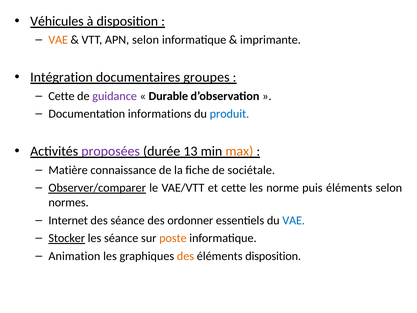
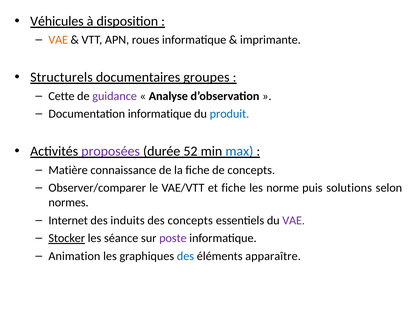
APN selon: selon -> roues (146, 40)
Intégration: Intégration -> Structurels (61, 77)
Durable: Durable -> Analyse (168, 96)
Documentation informations: informations -> informatique (160, 114)
13: 13 -> 52 (191, 151)
max colour: orange -> blue (239, 151)
de sociétale: sociétale -> concepts (251, 170)
Observer/comparer underline: present -> none (97, 188)
et cette: cette -> fiche (234, 188)
puis éléments: éléments -> solutions (349, 188)
des séance: séance -> induits (128, 220)
des ordonner: ordonner -> concepts (190, 220)
VAE colour: blue -> purple (294, 220)
poste colour: orange -> purple (173, 238)
des colour: orange -> blue (185, 256)
éléments disposition: disposition -> apparaître (273, 256)
